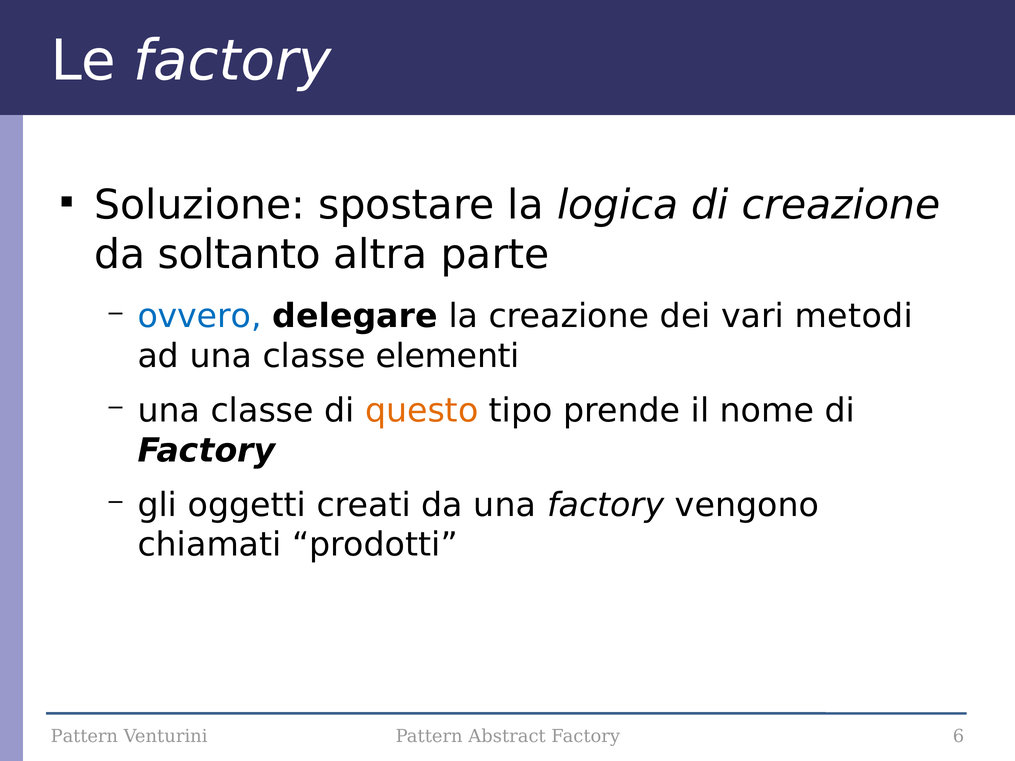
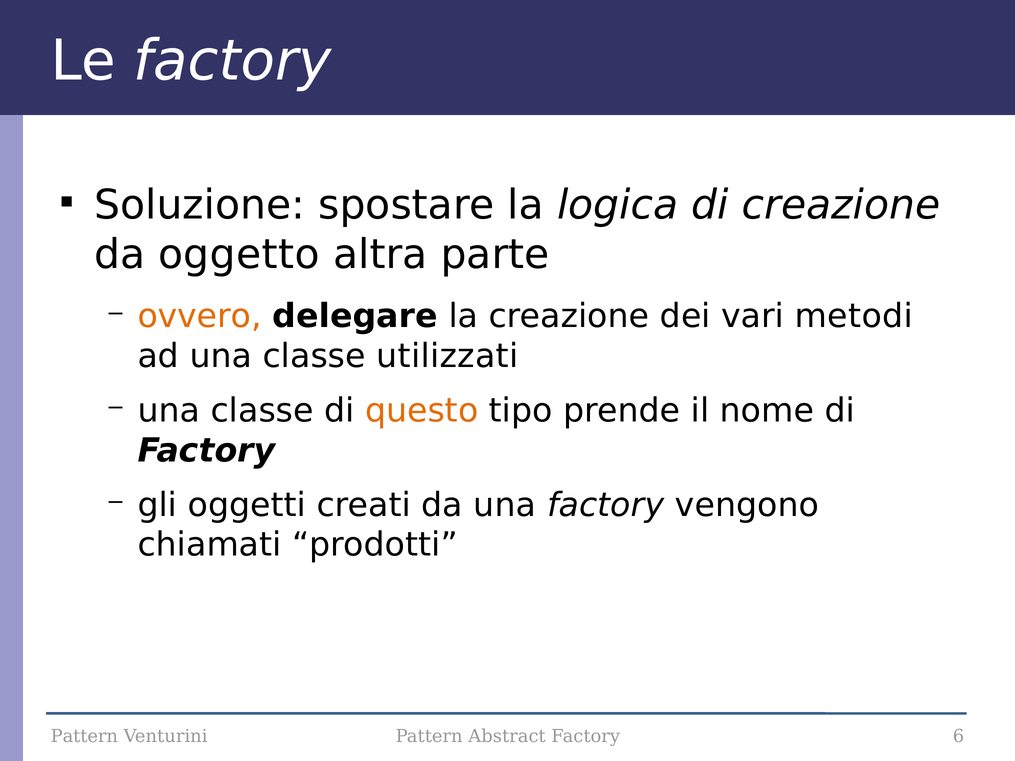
soltanto: soltanto -> oggetto (239, 255)
ovvero colour: blue -> orange (200, 317)
elementi: elementi -> utilizzati (447, 356)
